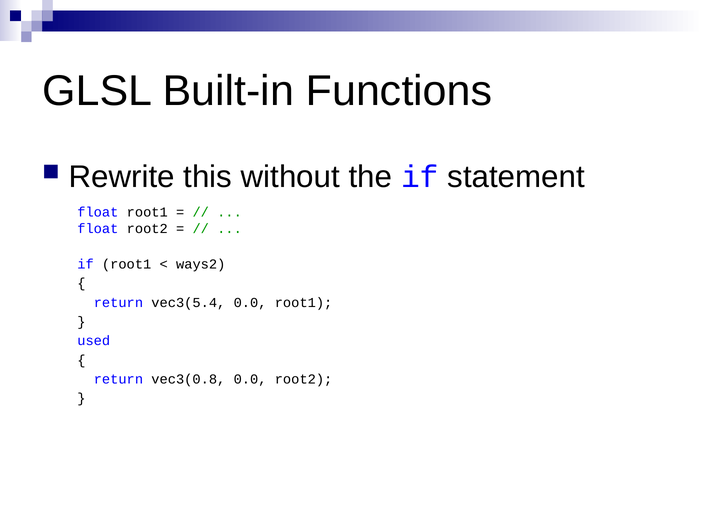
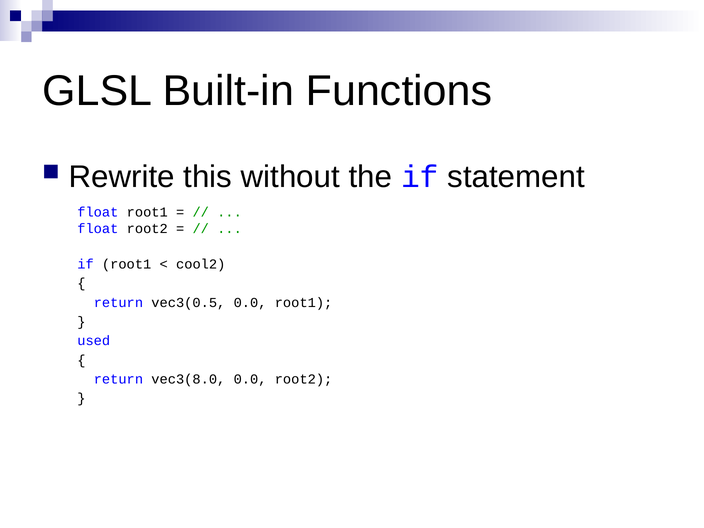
ways2: ways2 -> cool2 (201, 264)
vec3(5.4: vec3(5.4 -> vec3(0.5 (188, 303)
vec3(0.8: vec3(0.8 -> vec3(8.0 (188, 379)
